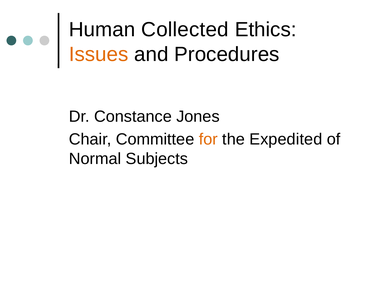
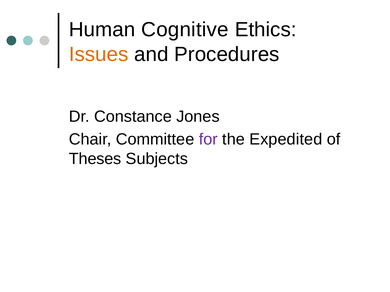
Collected: Collected -> Cognitive (185, 30)
for colour: orange -> purple (208, 140)
Normal: Normal -> Theses (95, 159)
